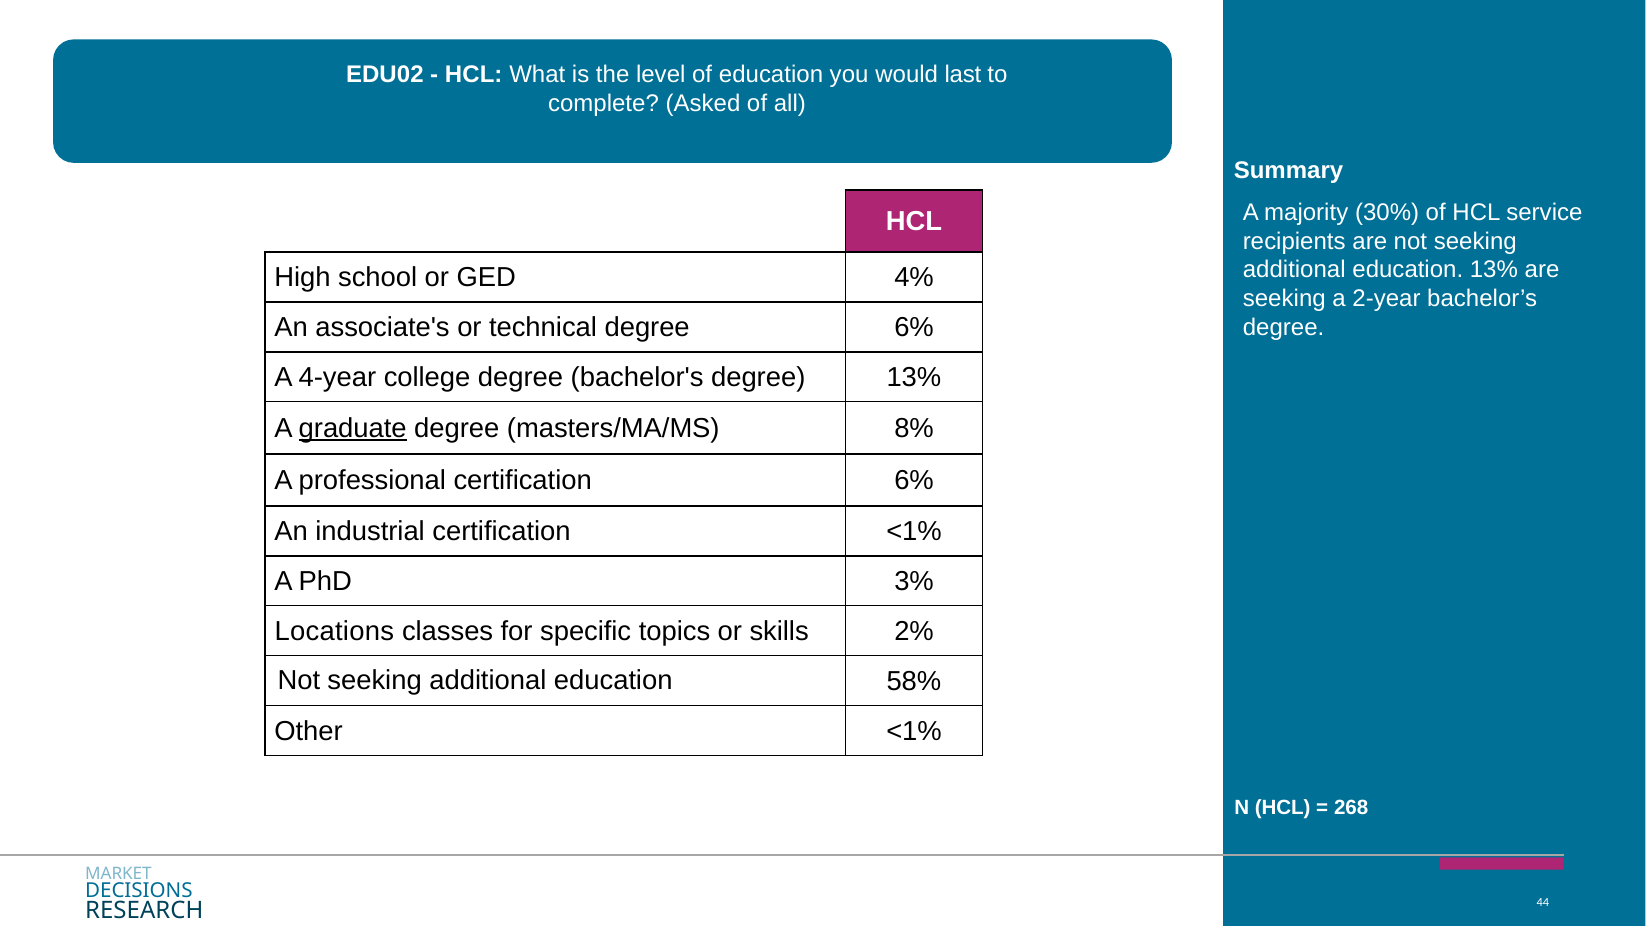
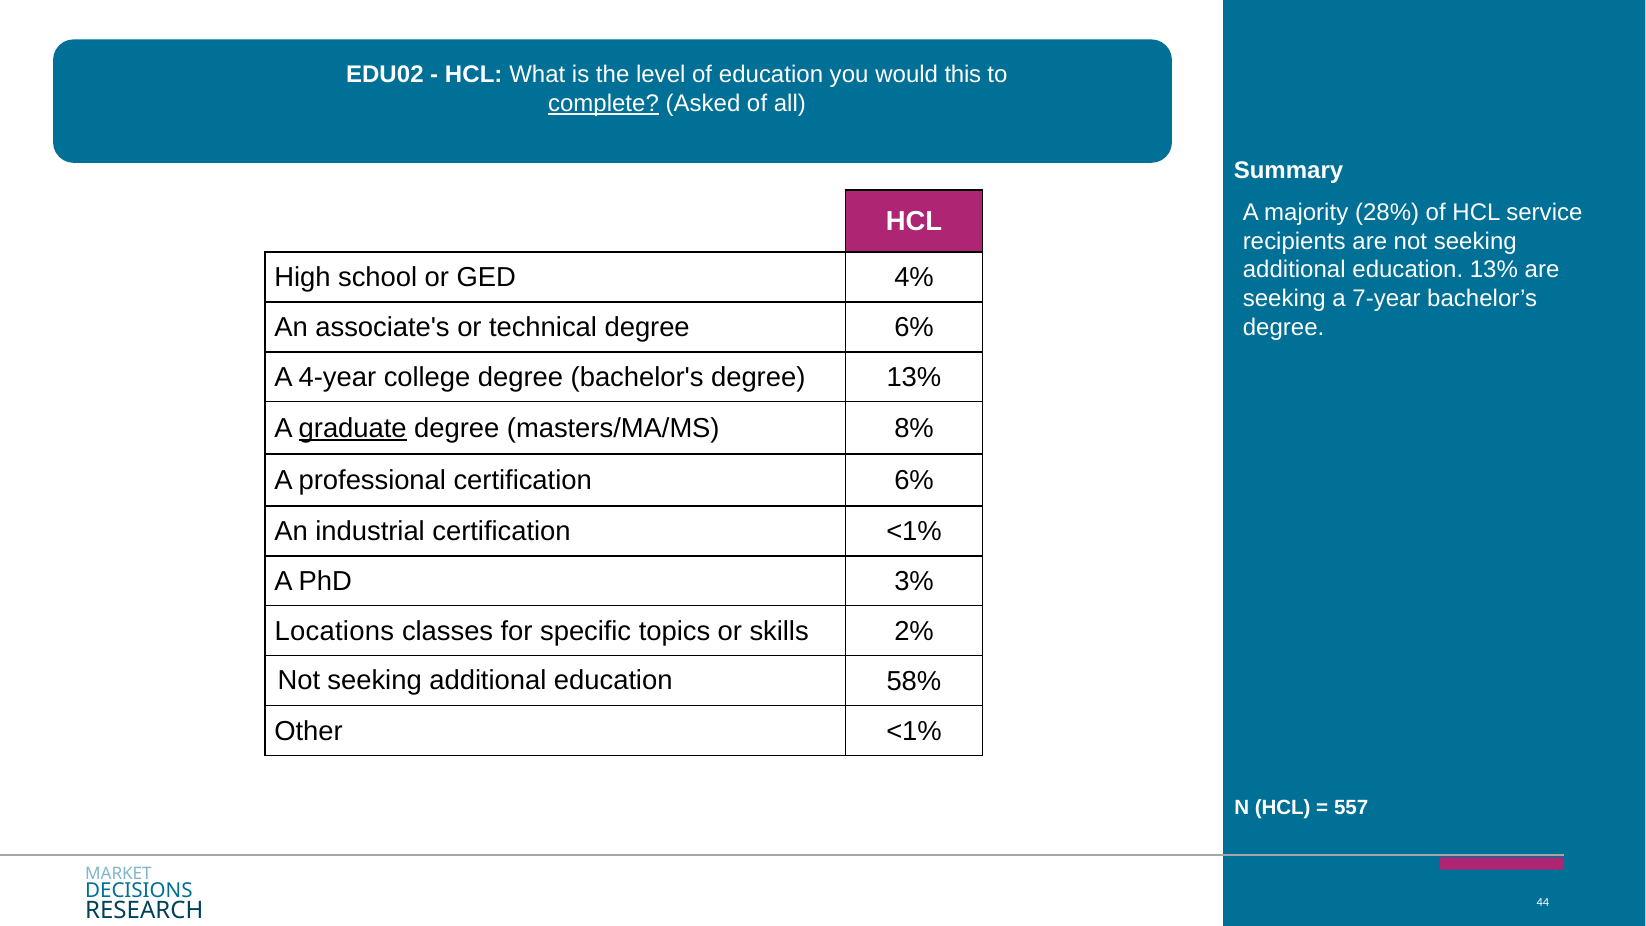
last: last -> this (963, 75)
complete underline: none -> present (603, 104)
30%: 30% -> 28% (1387, 212)
2-year: 2-year -> 7-year (1386, 299)
268: 268 -> 557 (1351, 808)
